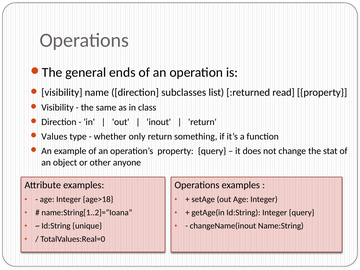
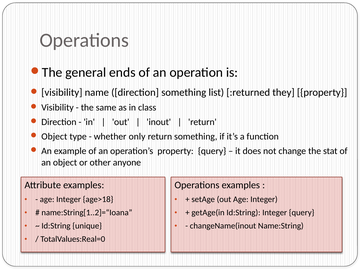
direction subclasses: subclasses -> something (184, 93)
read: read -> they (283, 93)
Values: Values -> Object (54, 136)
